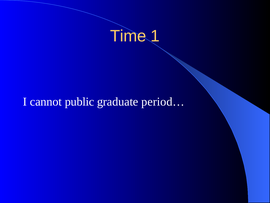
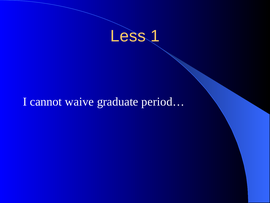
Time: Time -> Less (128, 36)
public: public -> waive (79, 101)
